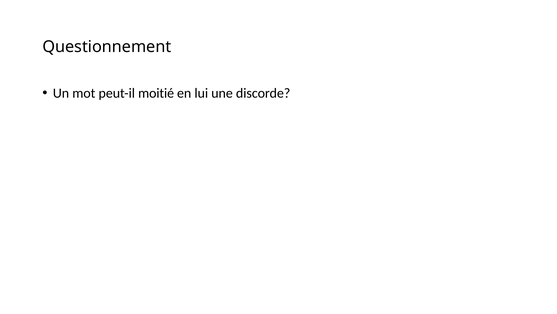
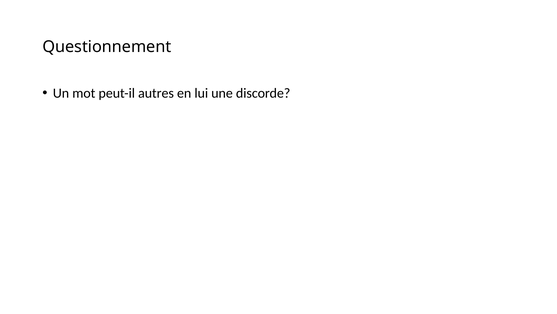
moitié: moitié -> autres (156, 93)
